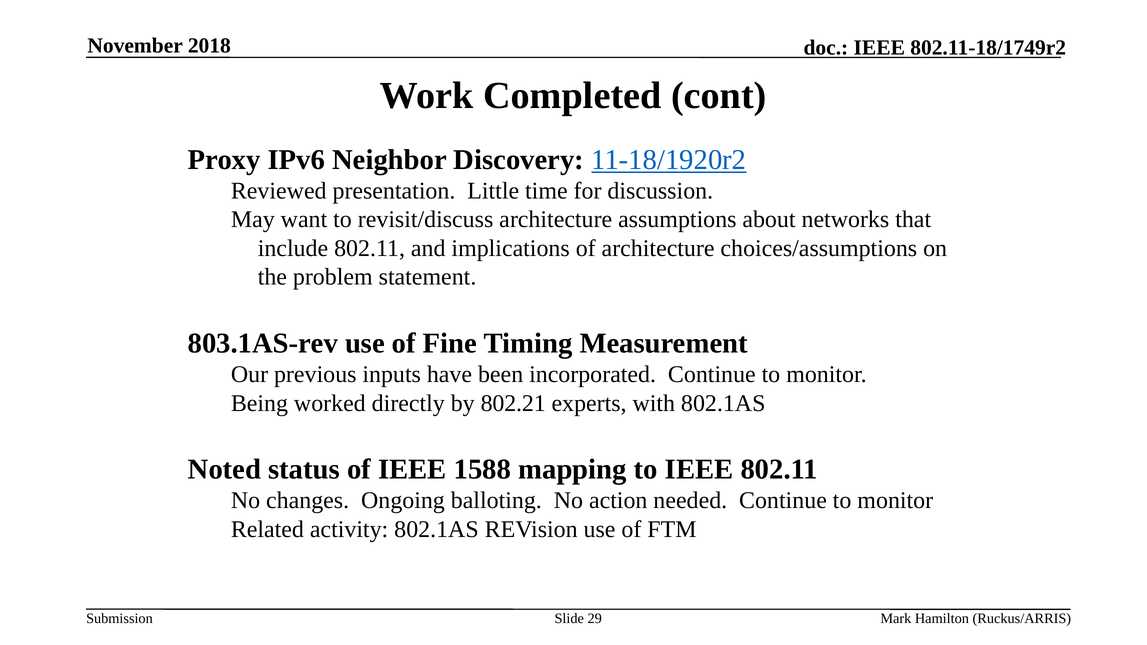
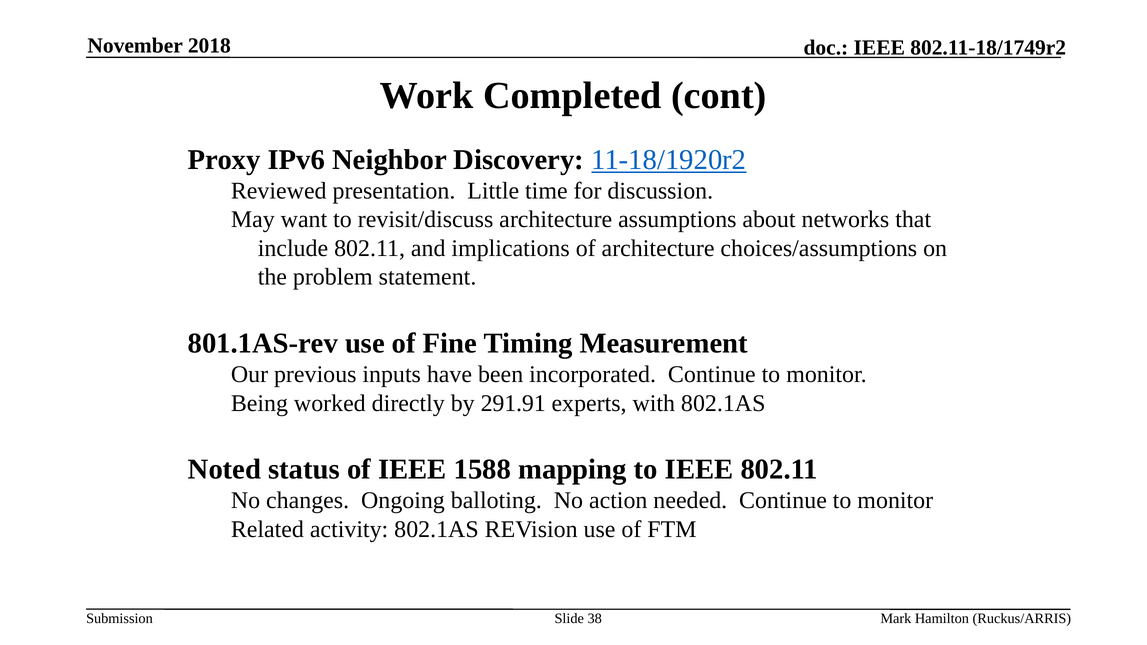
803.1AS-rev: 803.1AS-rev -> 801.1AS-rev (263, 343)
802.21: 802.21 -> 291.91 (513, 403)
29: 29 -> 38 (595, 619)
